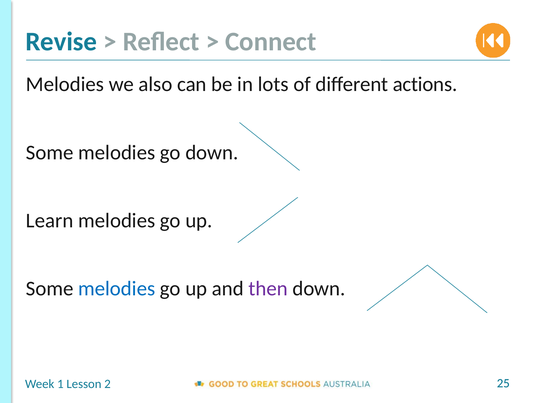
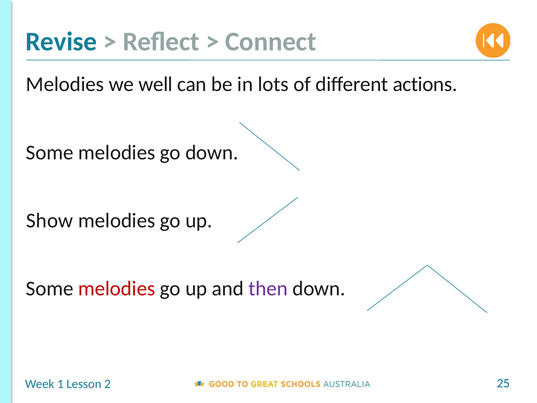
also: also -> well (156, 84)
Learn: Learn -> Show (50, 220)
melodies colour: blue -> red (117, 288)
